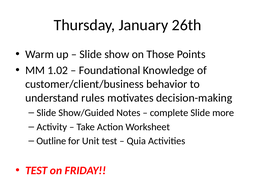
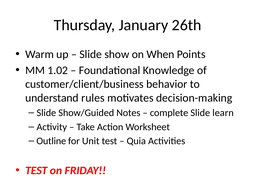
Those: Those -> When (160, 54)
more: more -> learn (223, 113)
